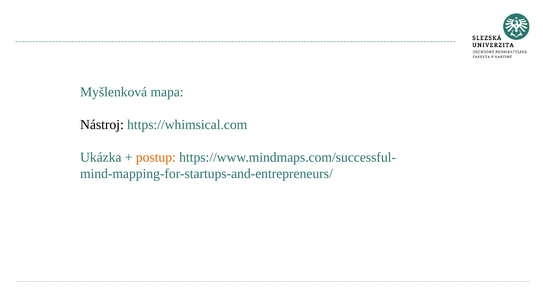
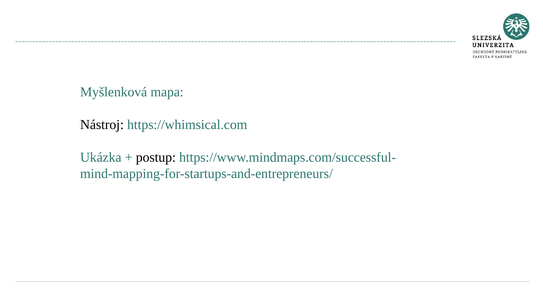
postup colour: orange -> black (156, 157)
